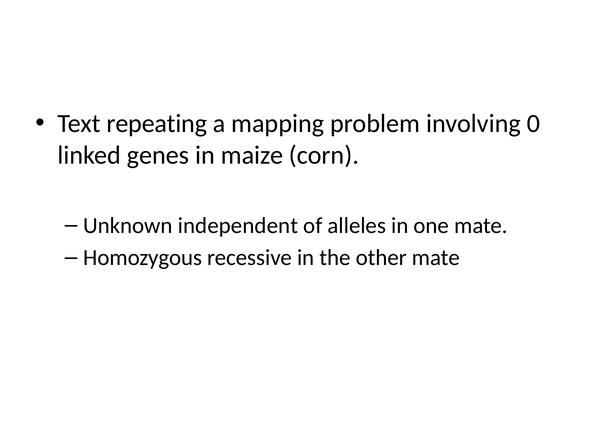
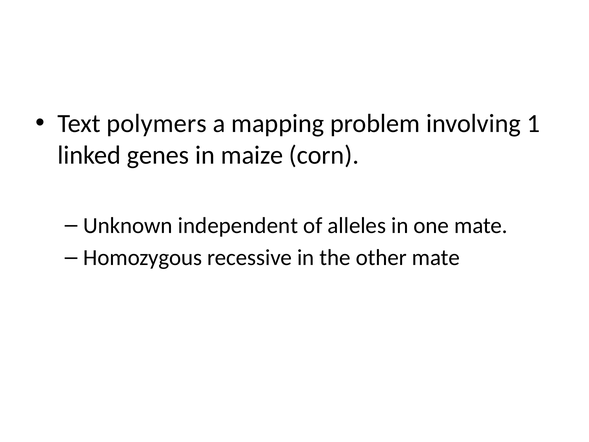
repeating: repeating -> polymers (157, 124)
0: 0 -> 1 (533, 124)
